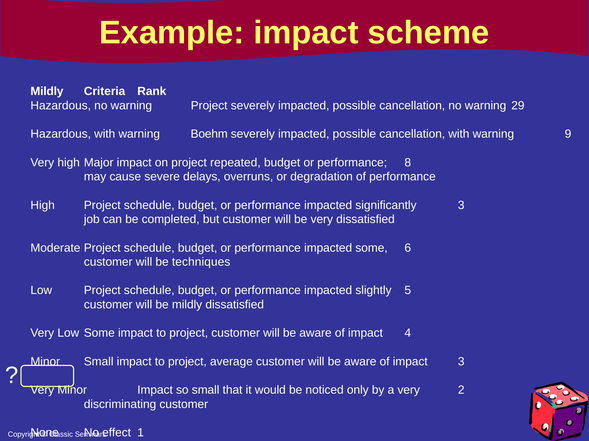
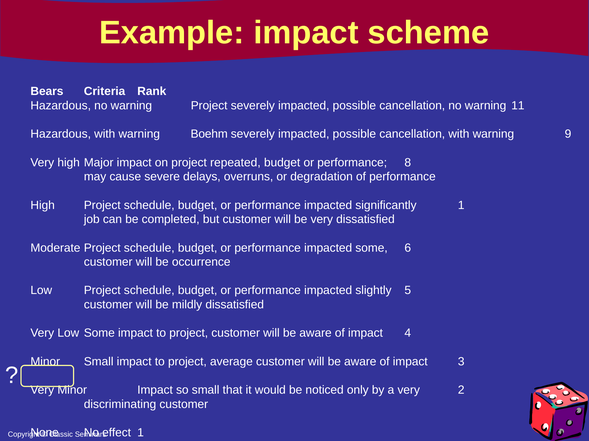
Mildly: Mildly -> Bears (47, 92)
29: 29 -> 11 (518, 106)
significantly 3: 3 -> 1 (461, 205)
techniques: techniques -> occurrence (201, 262)
